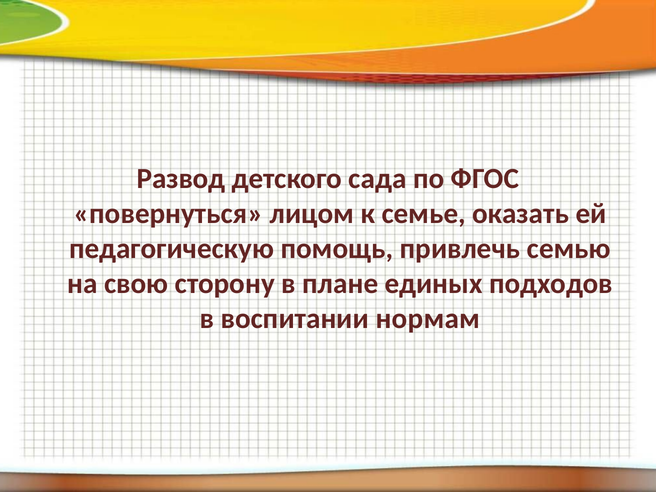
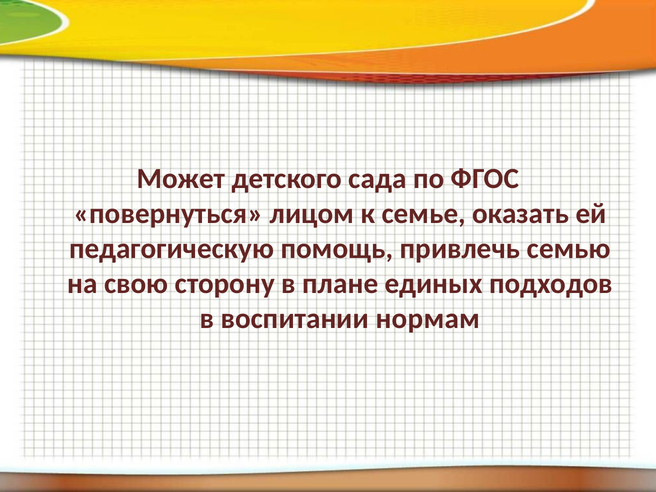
Развод: Развод -> Может (181, 178)
